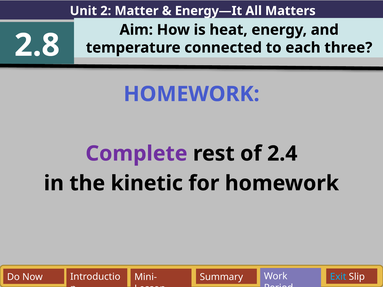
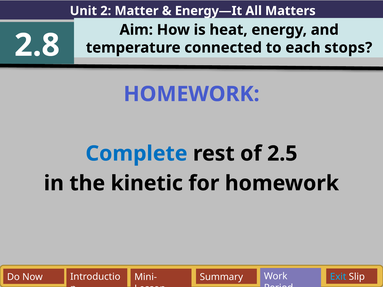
three: three -> stops (348, 48)
Complete colour: purple -> blue (136, 154)
2.4: 2.4 -> 2.5 (282, 154)
